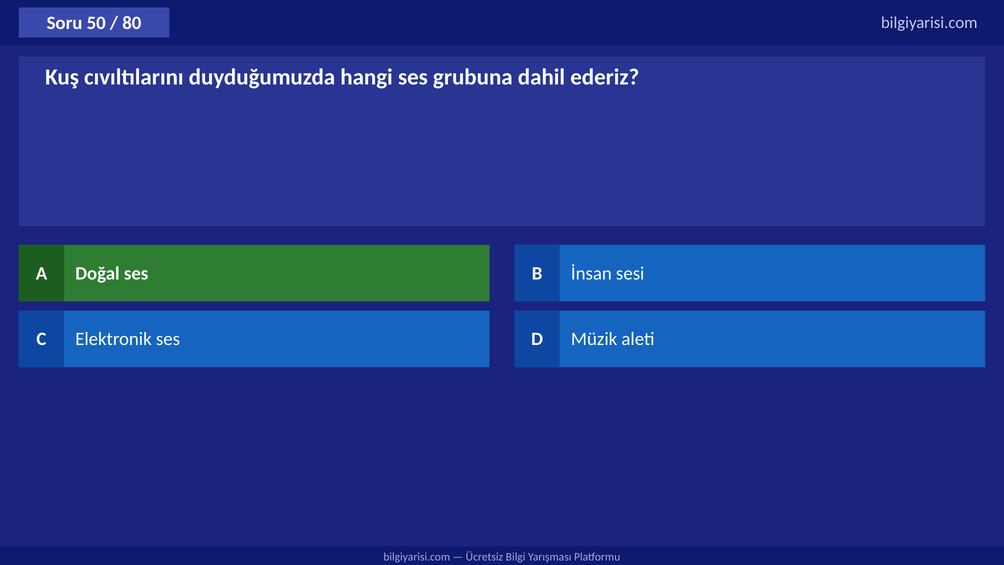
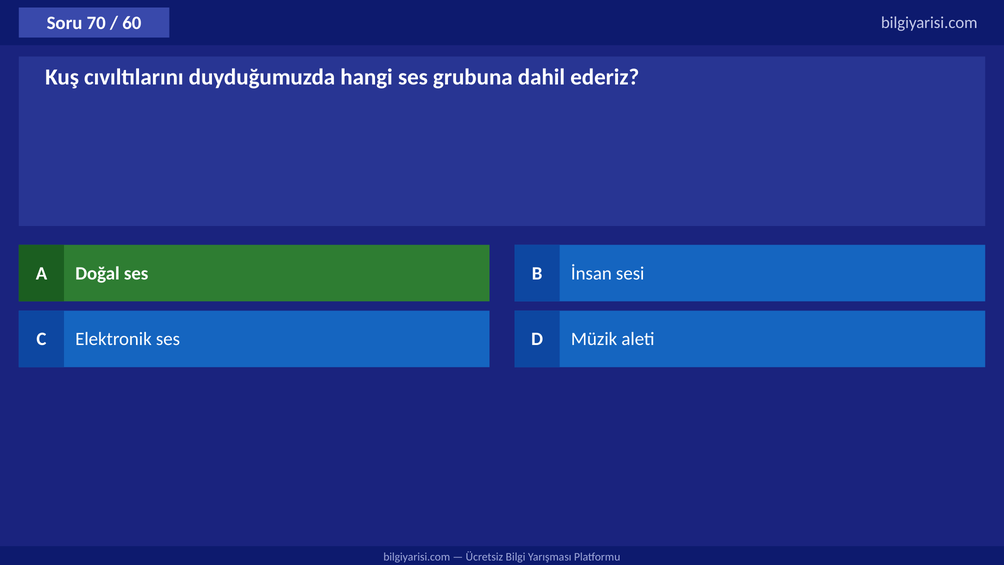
50: 50 -> 70 (96, 23)
80: 80 -> 60 (132, 23)
